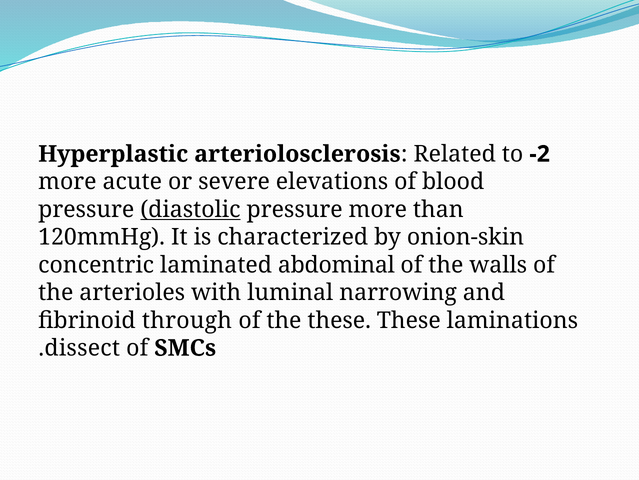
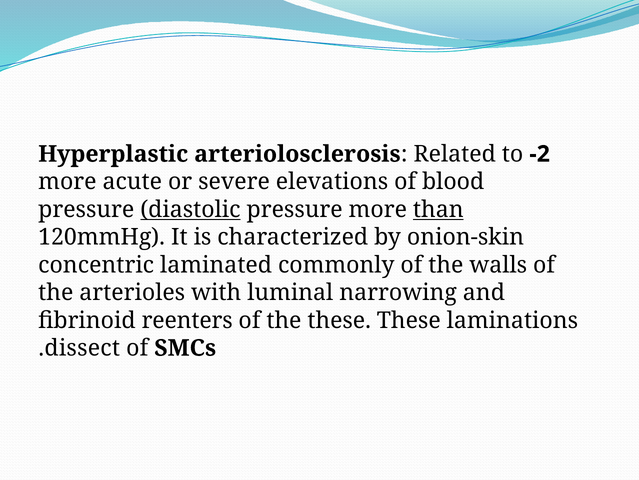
than underline: none -> present (438, 209)
abdominal: abdominal -> commonly (336, 265)
through: through -> reenters (187, 320)
